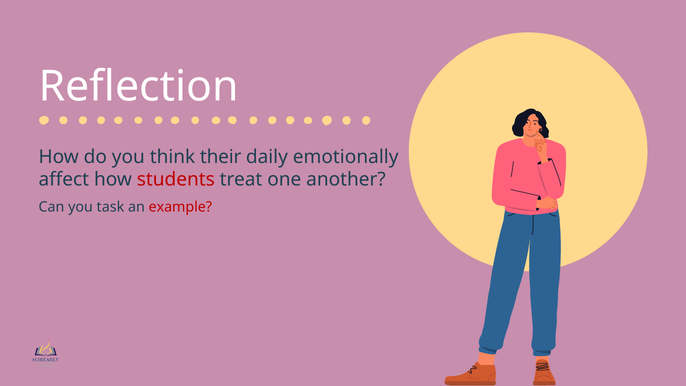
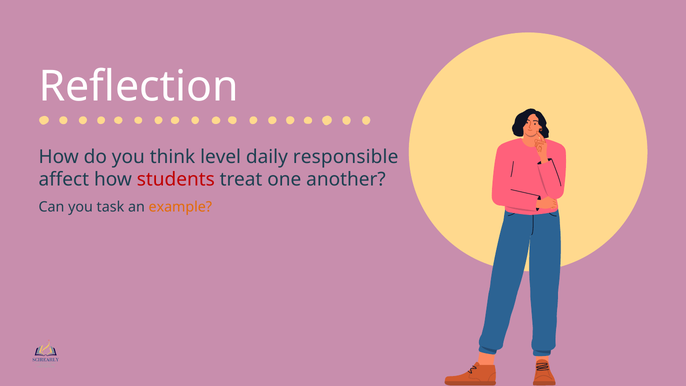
their: their -> level (221, 157)
emotionally: emotionally -> responsible (346, 157)
example colour: red -> orange (180, 207)
